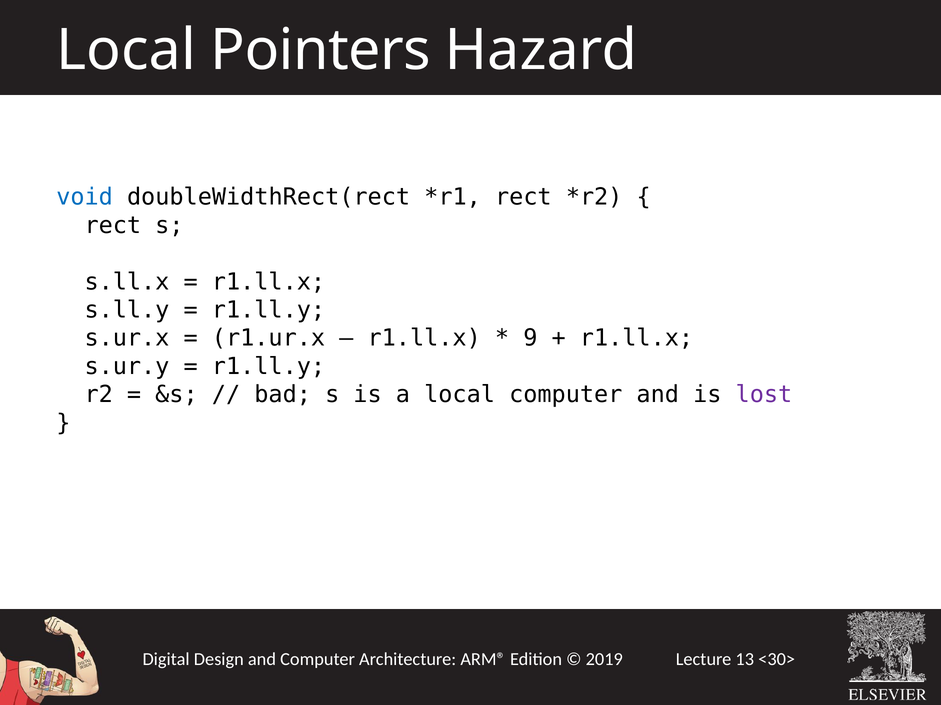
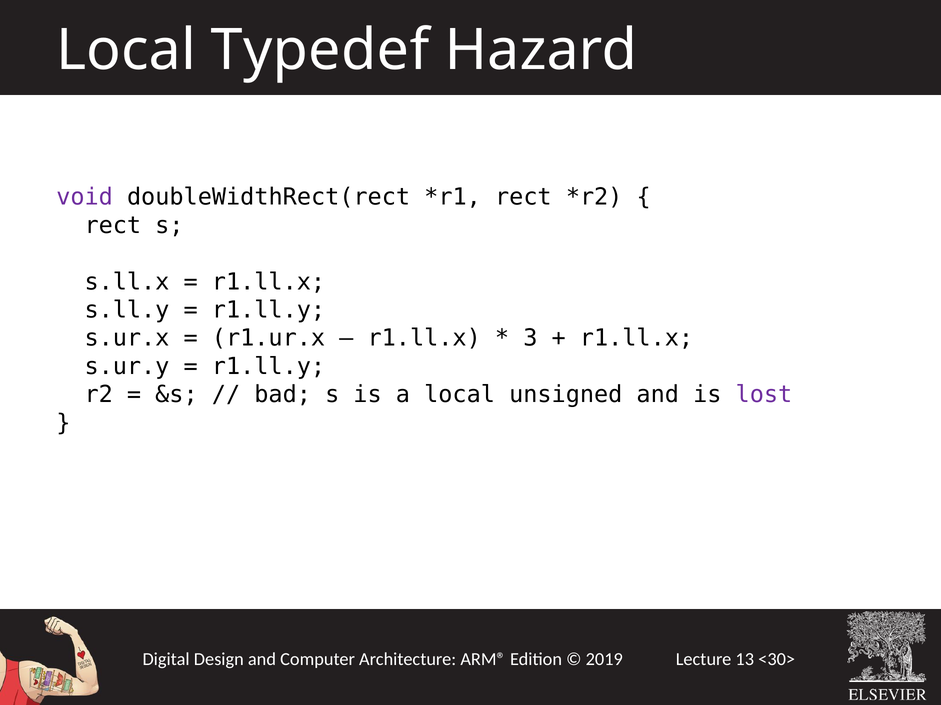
Pointers: Pointers -> Typedef (320, 50)
void colour: blue -> purple (85, 197)
9: 9 -> 3 (530, 339)
local computer: computer -> unsigned (566, 395)
